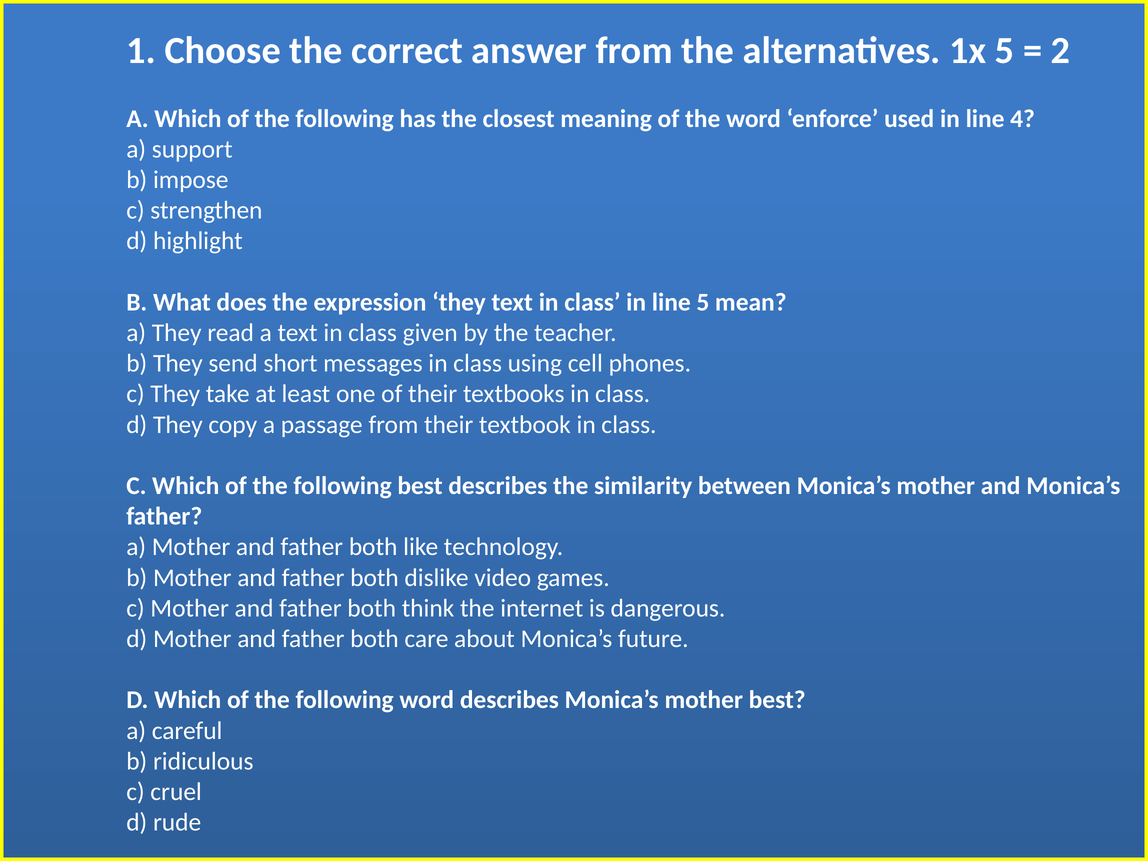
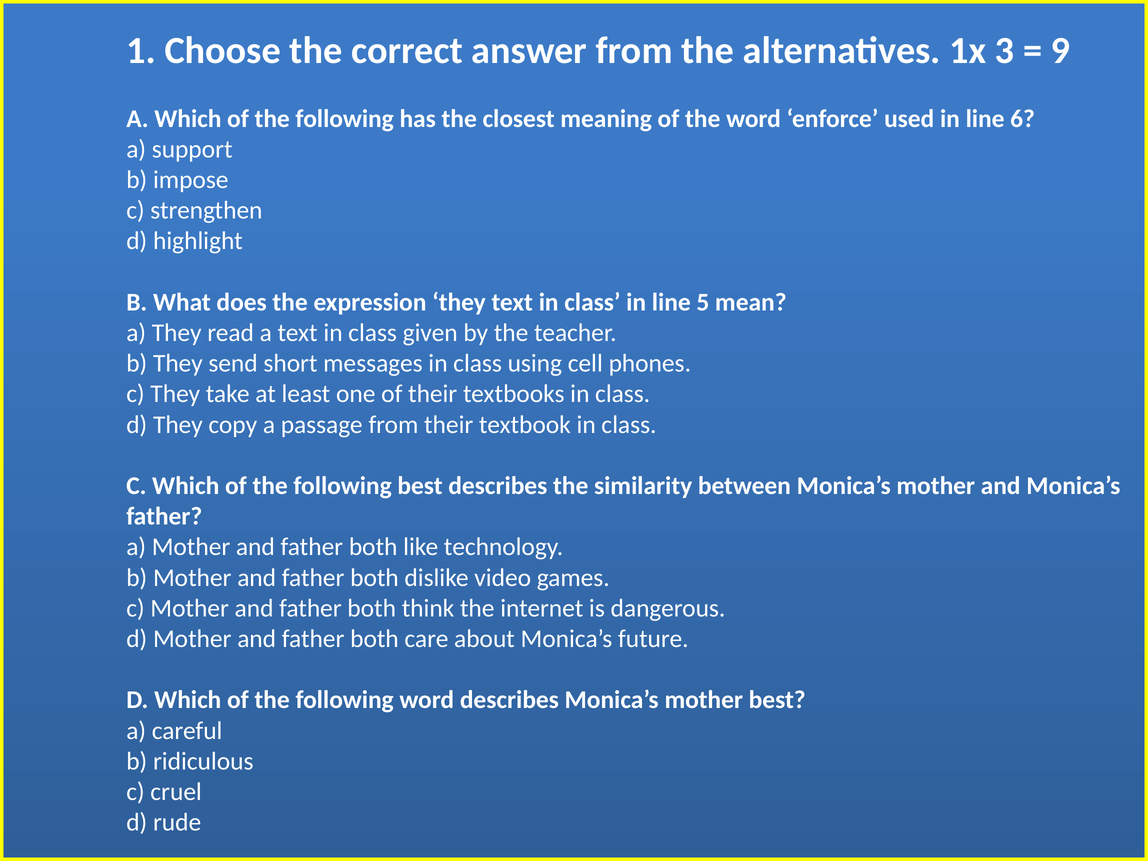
1x 5: 5 -> 3 (1005, 51)
2: 2 -> 9 (1060, 51)
4: 4 -> 6 (1023, 119)
